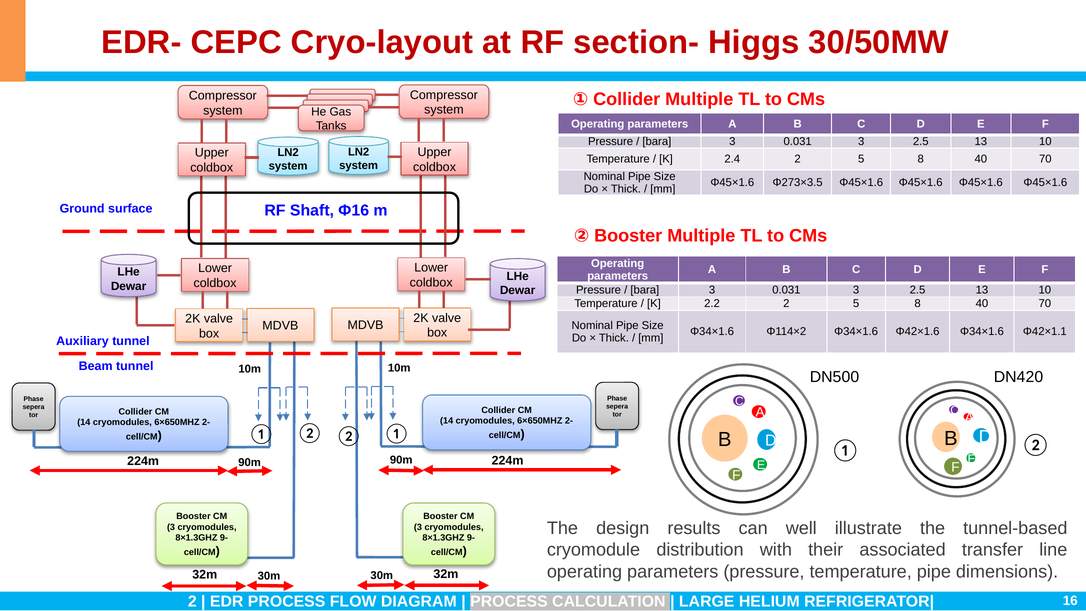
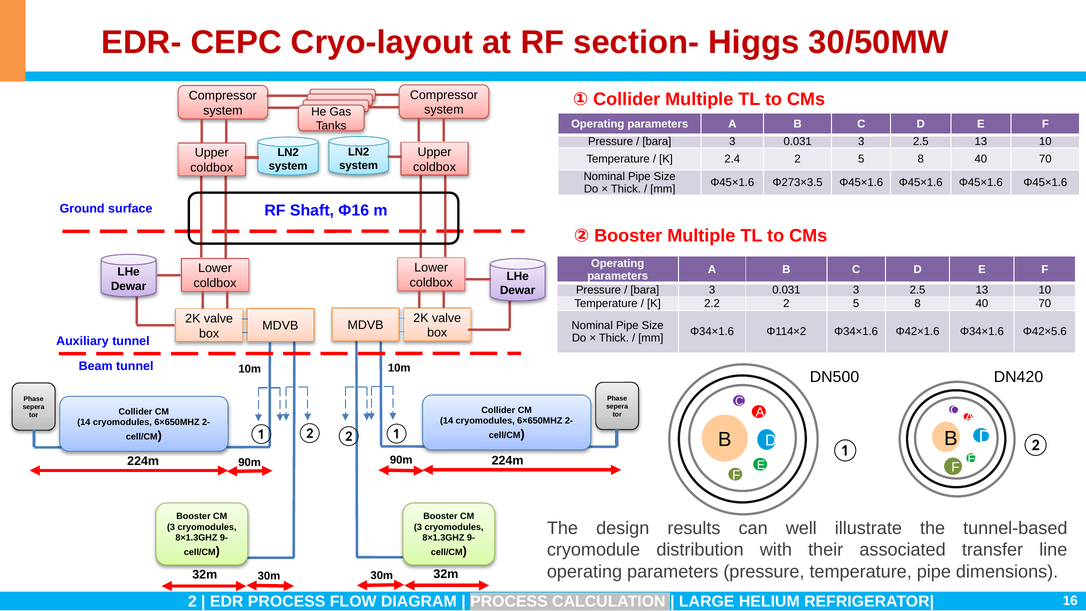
Φ42×1.1: Φ42×1.1 -> Φ42×5.6 (1045, 332)
